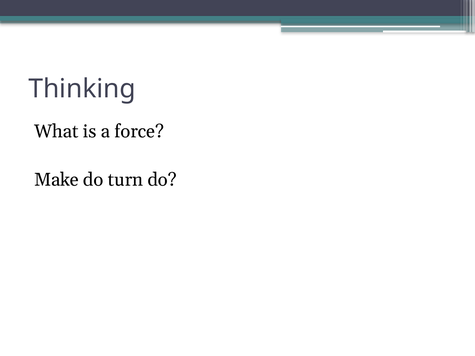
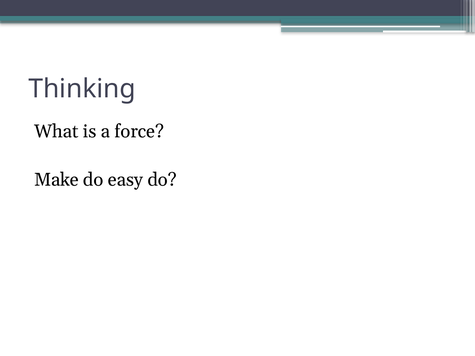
turn: turn -> easy (125, 180)
